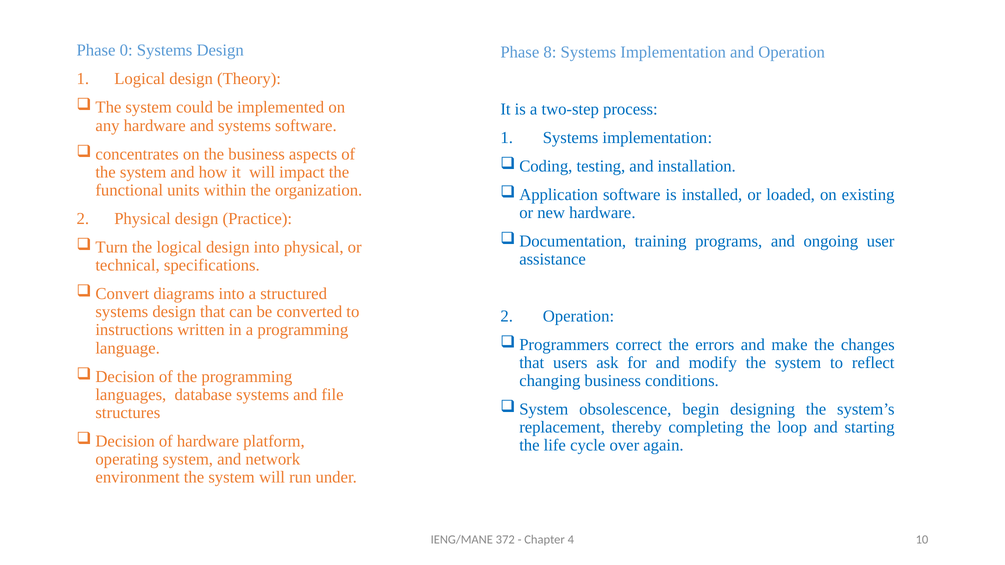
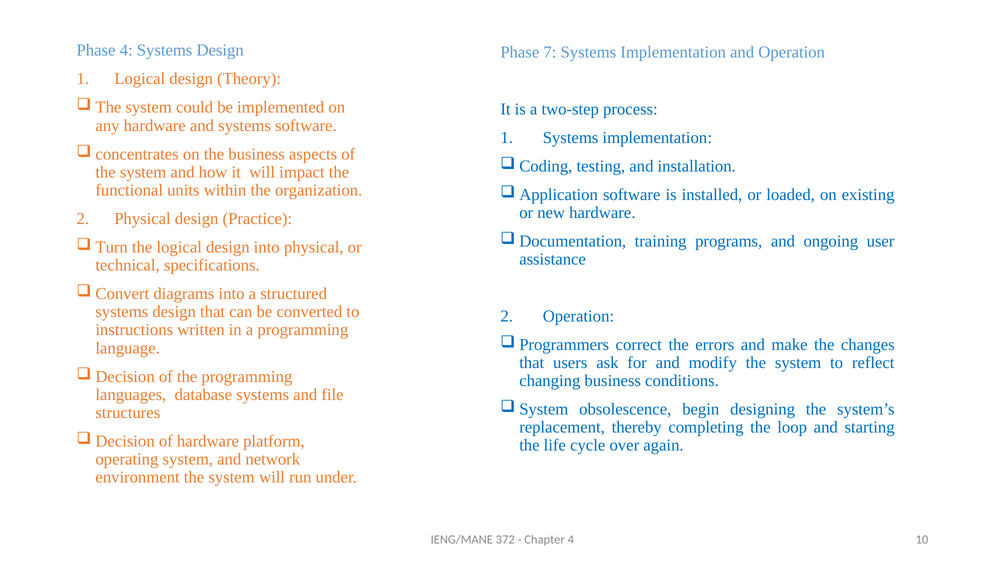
Phase 0: 0 -> 4 (126, 50)
8: 8 -> 7 (550, 52)
